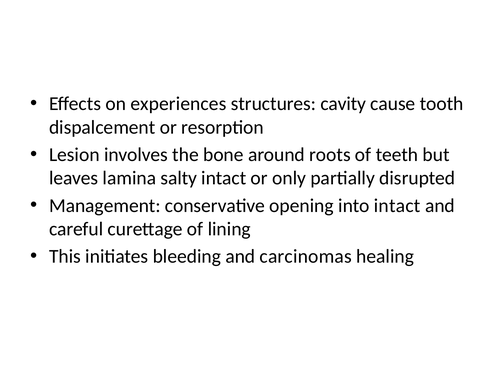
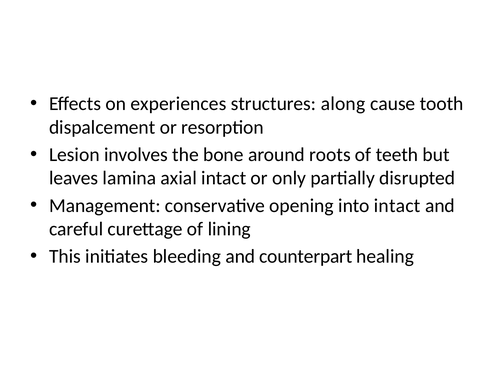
cavity: cavity -> along (343, 104)
salty: salty -> axial (179, 178)
carcinomas: carcinomas -> counterpart (306, 256)
